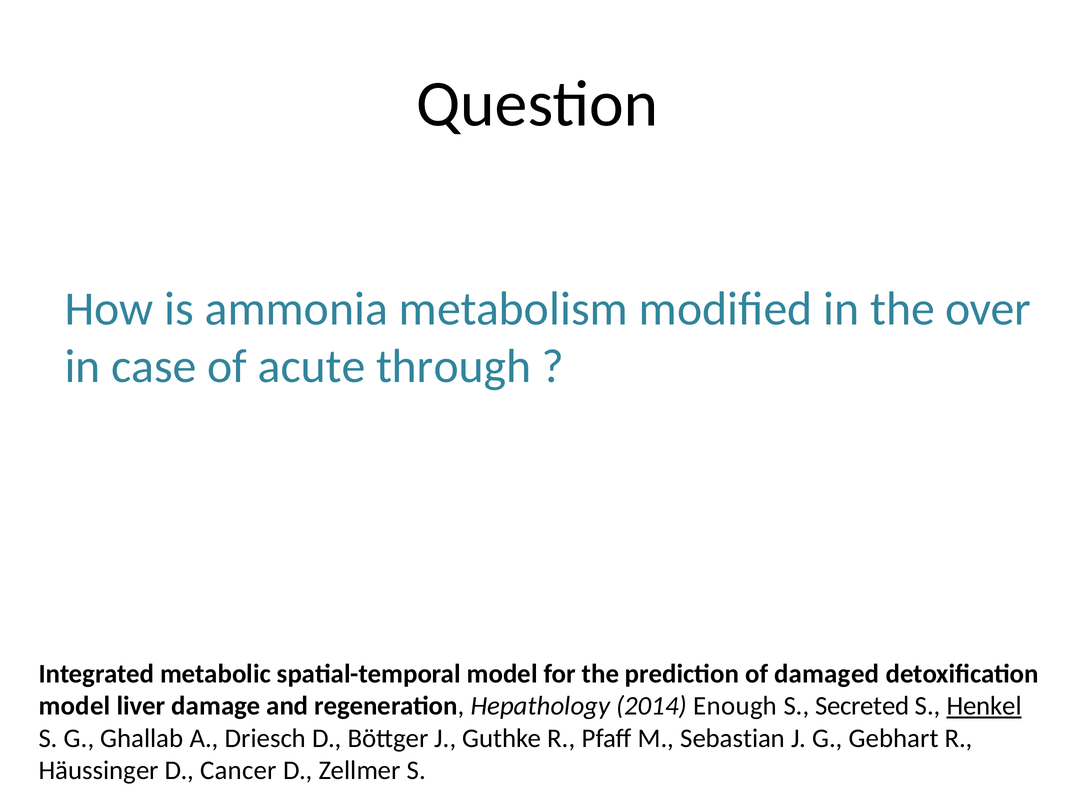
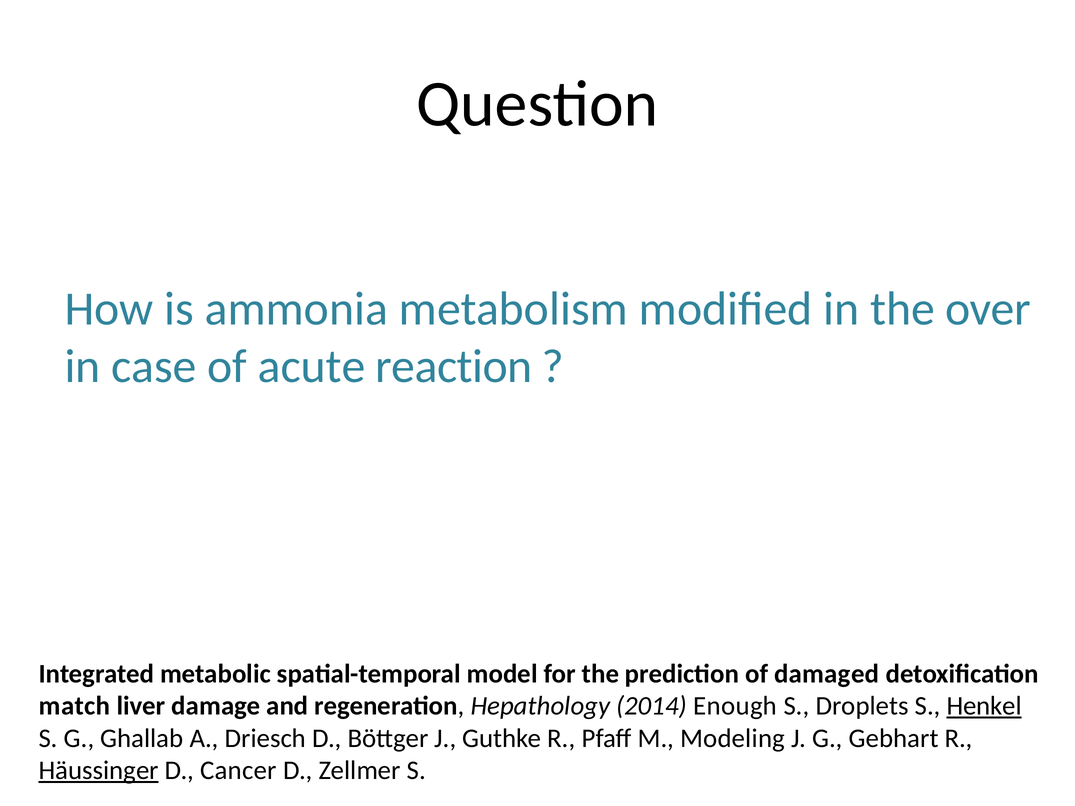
through: through -> reaction (454, 367)
model: model -> match (75, 706)
Secreted: Secreted -> Droplets (862, 706)
Sebastian: Sebastian -> Modeling (733, 738)
Häussinger underline: none -> present (99, 771)
